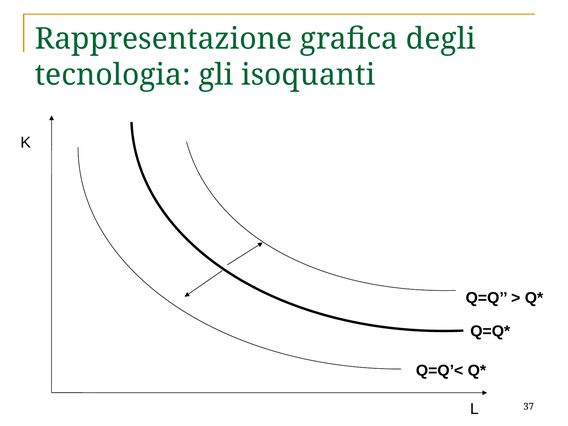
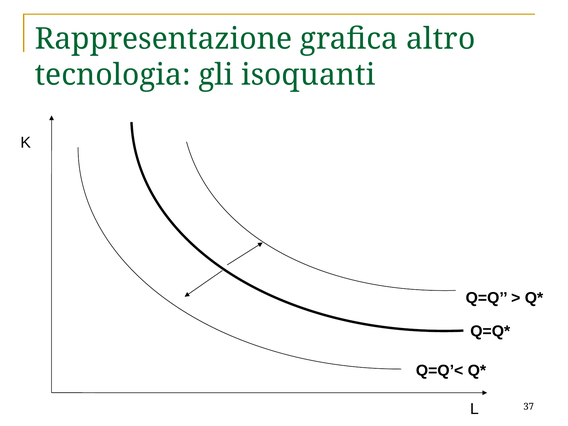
degli: degli -> altro (441, 39)
